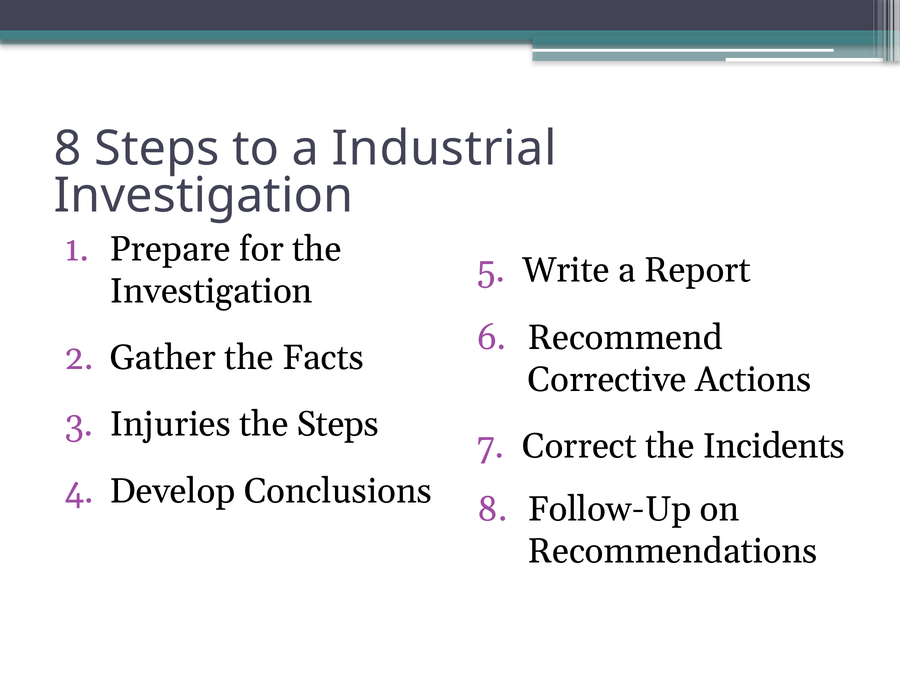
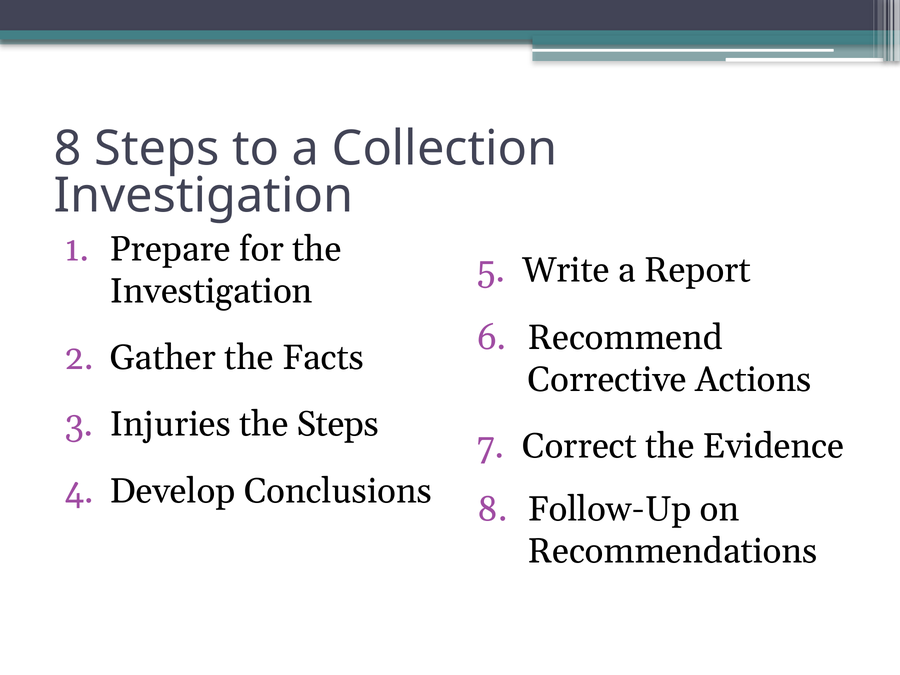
Industrial: Industrial -> Collection (445, 149)
Incidents: Incidents -> Evidence (774, 446)
